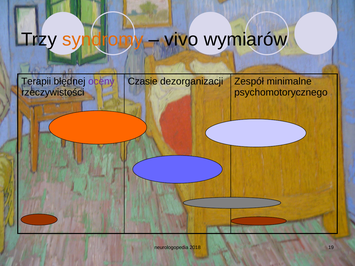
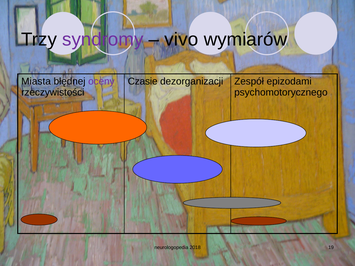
syndromy colour: orange -> purple (103, 40)
Terapii: Terapii -> Miasta (36, 81)
minimalne: minimalne -> epizodami (289, 81)
